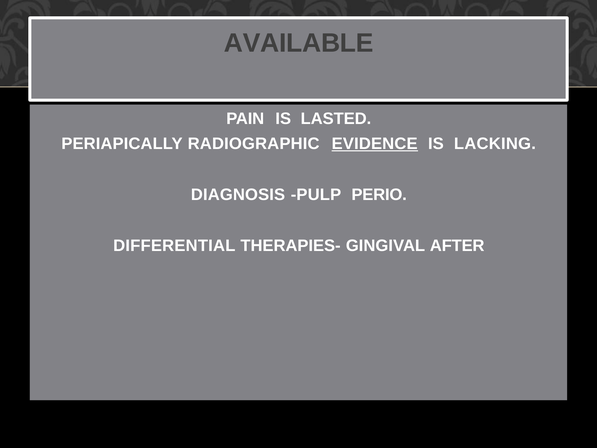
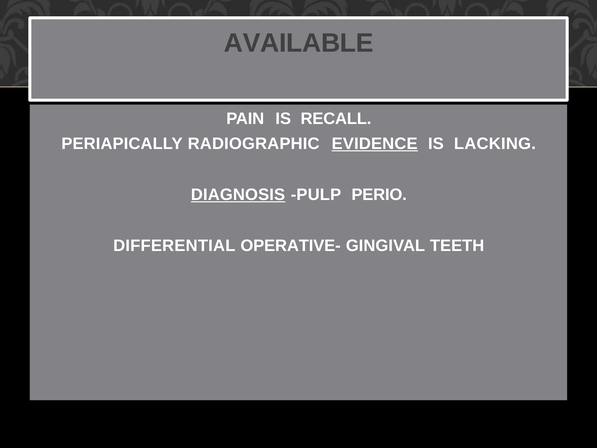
LASTED: LASTED -> RECALL (336, 119)
DIAGNOSIS underline: none -> present (238, 195)
THERAPIES-: THERAPIES- -> OPERATIVE- (291, 246)
AFTER: AFTER -> TEETH (457, 246)
